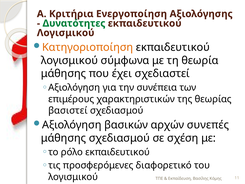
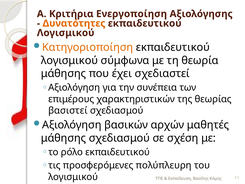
Δυνατότητες colour: green -> orange (74, 23)
συνεπές: συνεπές -> μαθητές (208, 125)
διαφορετικό: διαφορετικό -> πολύπλευρη (164, 165)
